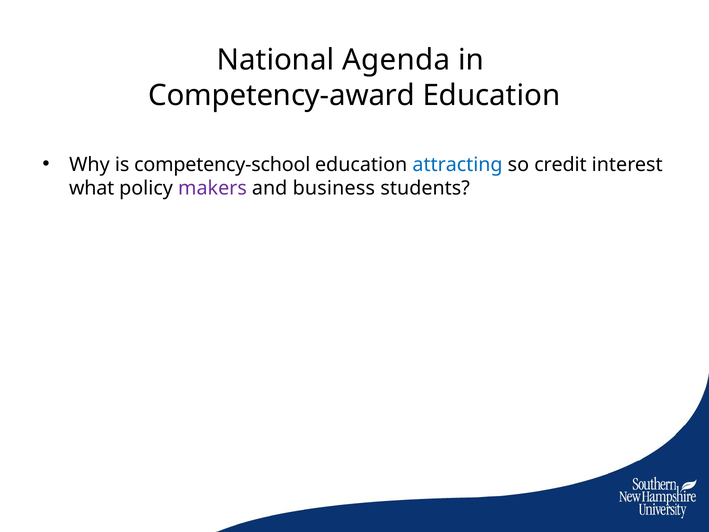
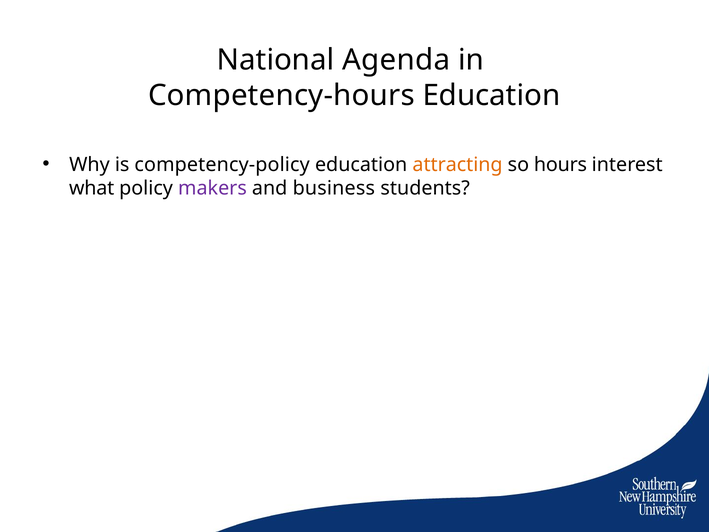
Competency-award: Competency-award -> Competency-hours (281, 95)
competency-school: competency-school -> competency-policy (222, 164)
attracting colour: blue -> orange (458, 164)
credit: credit -> hours (560, 164)
